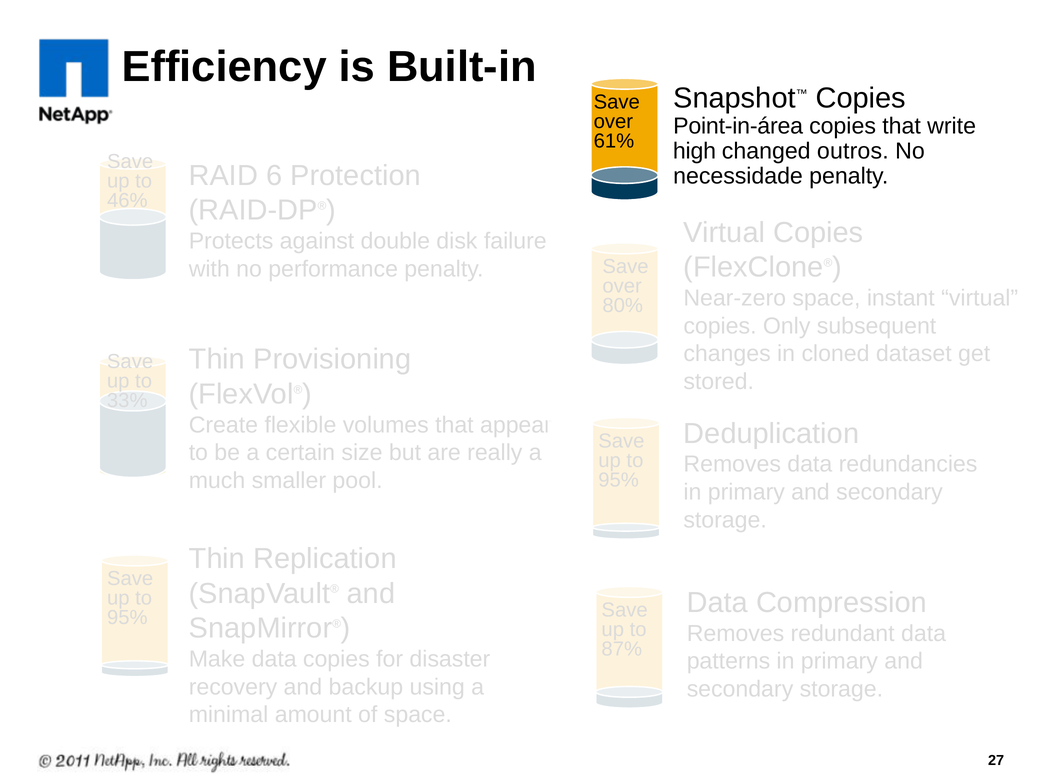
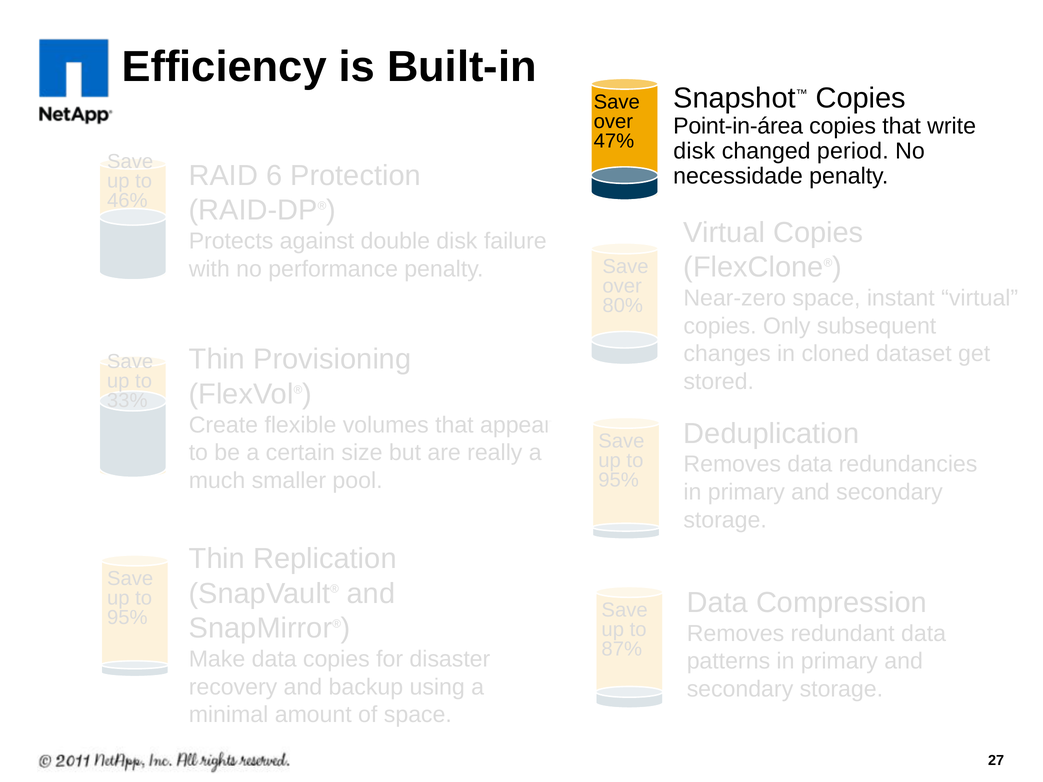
61%: 61% -> 47% (614, 141)
high: high -> disk (694, 151)
outros: outros -> period (853, 151)
